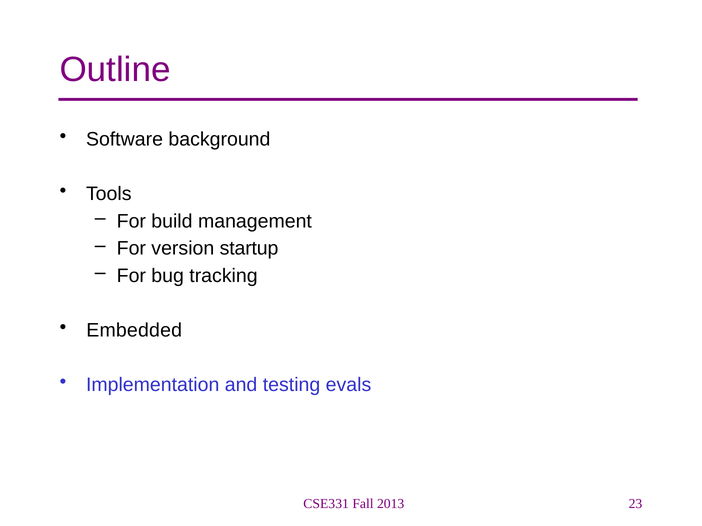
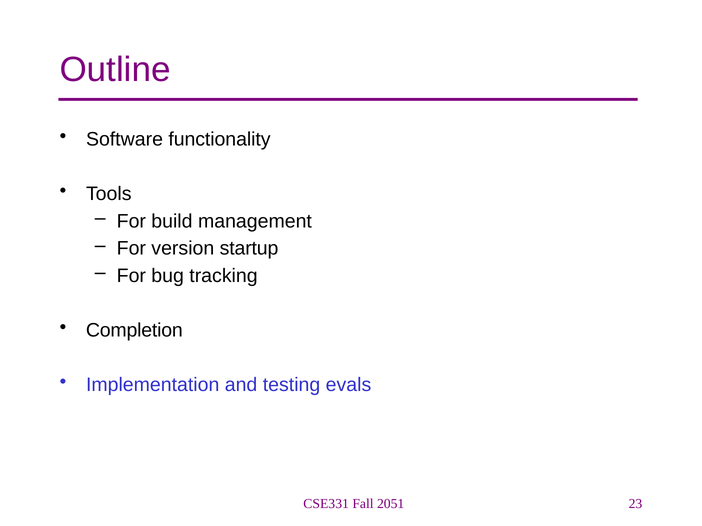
background: background -> functionality (219, 139)
Embedded: Embedded -> Completion (134, 331)
2013: 2013 -> 2051 (391, 504)
